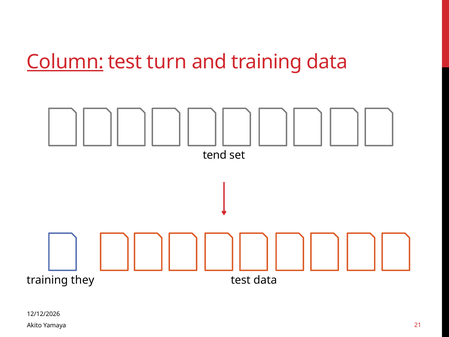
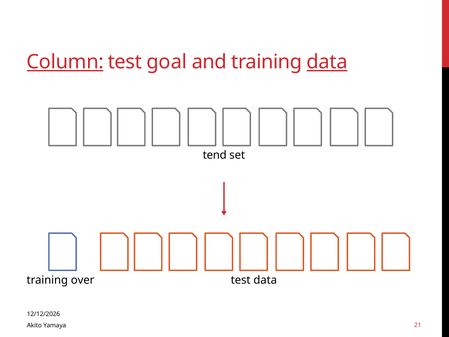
turn: turn -> goal (167, 62)
data underline: none -> present (327, 62)
they: they -> over (83, 280)
